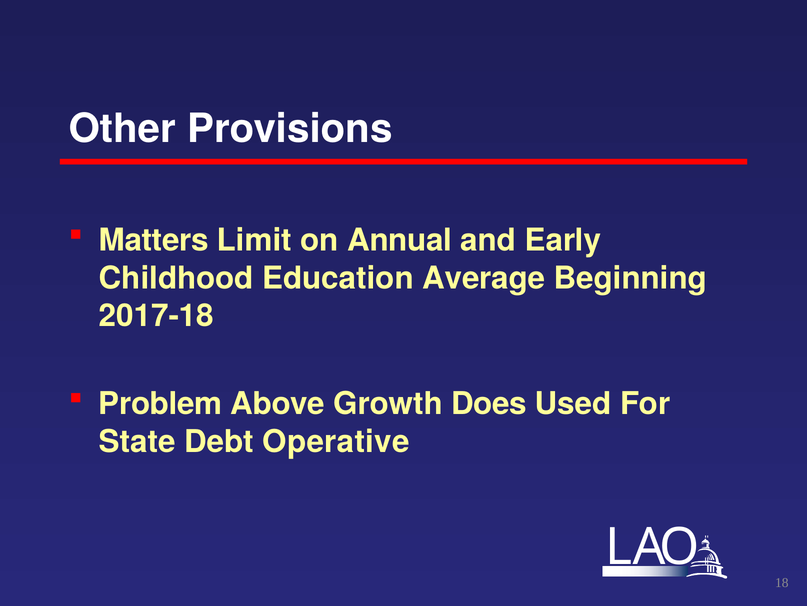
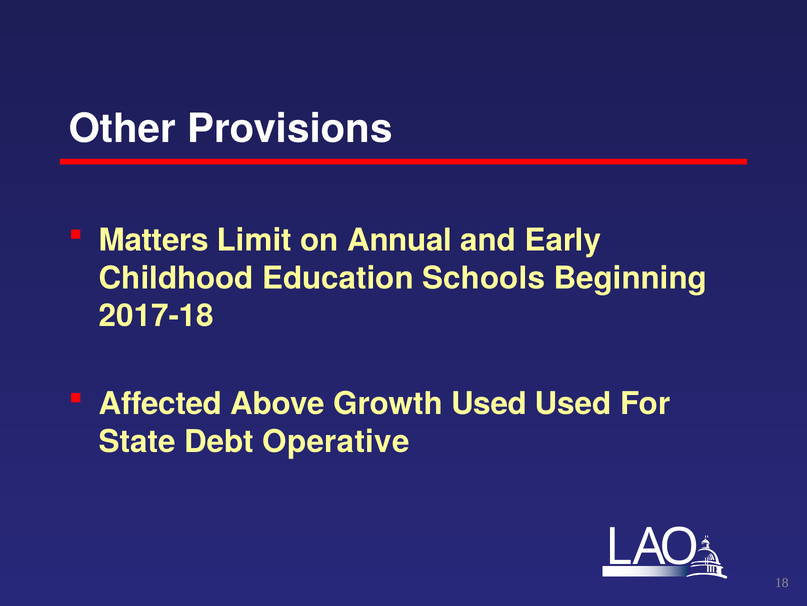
Average: Average -> Schools (484, 278)
Problem: Problem -> Affected (160, 404)
Growth Does: Does -> Used (489, 404)
